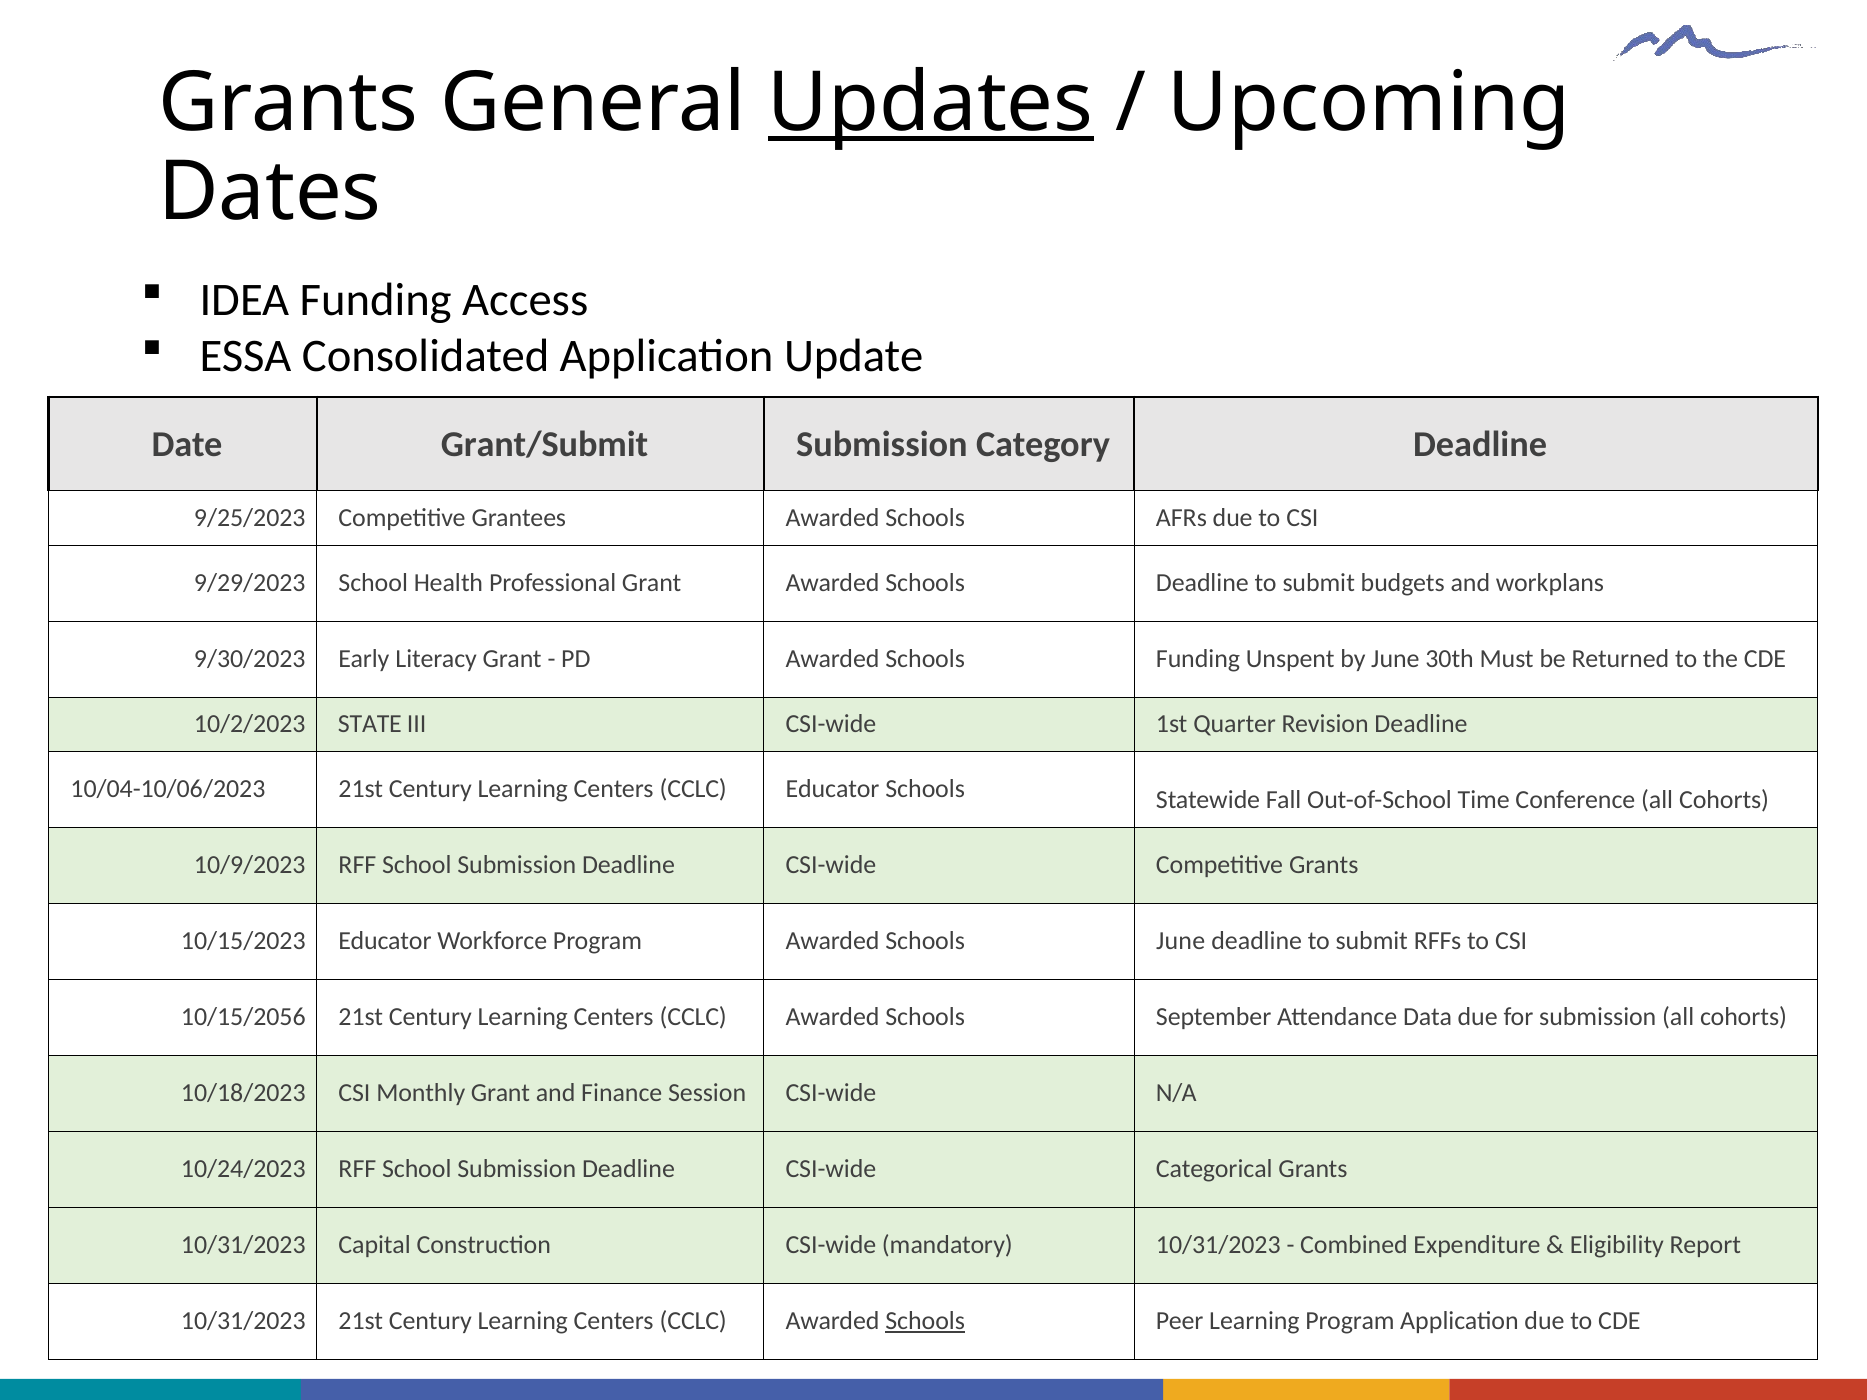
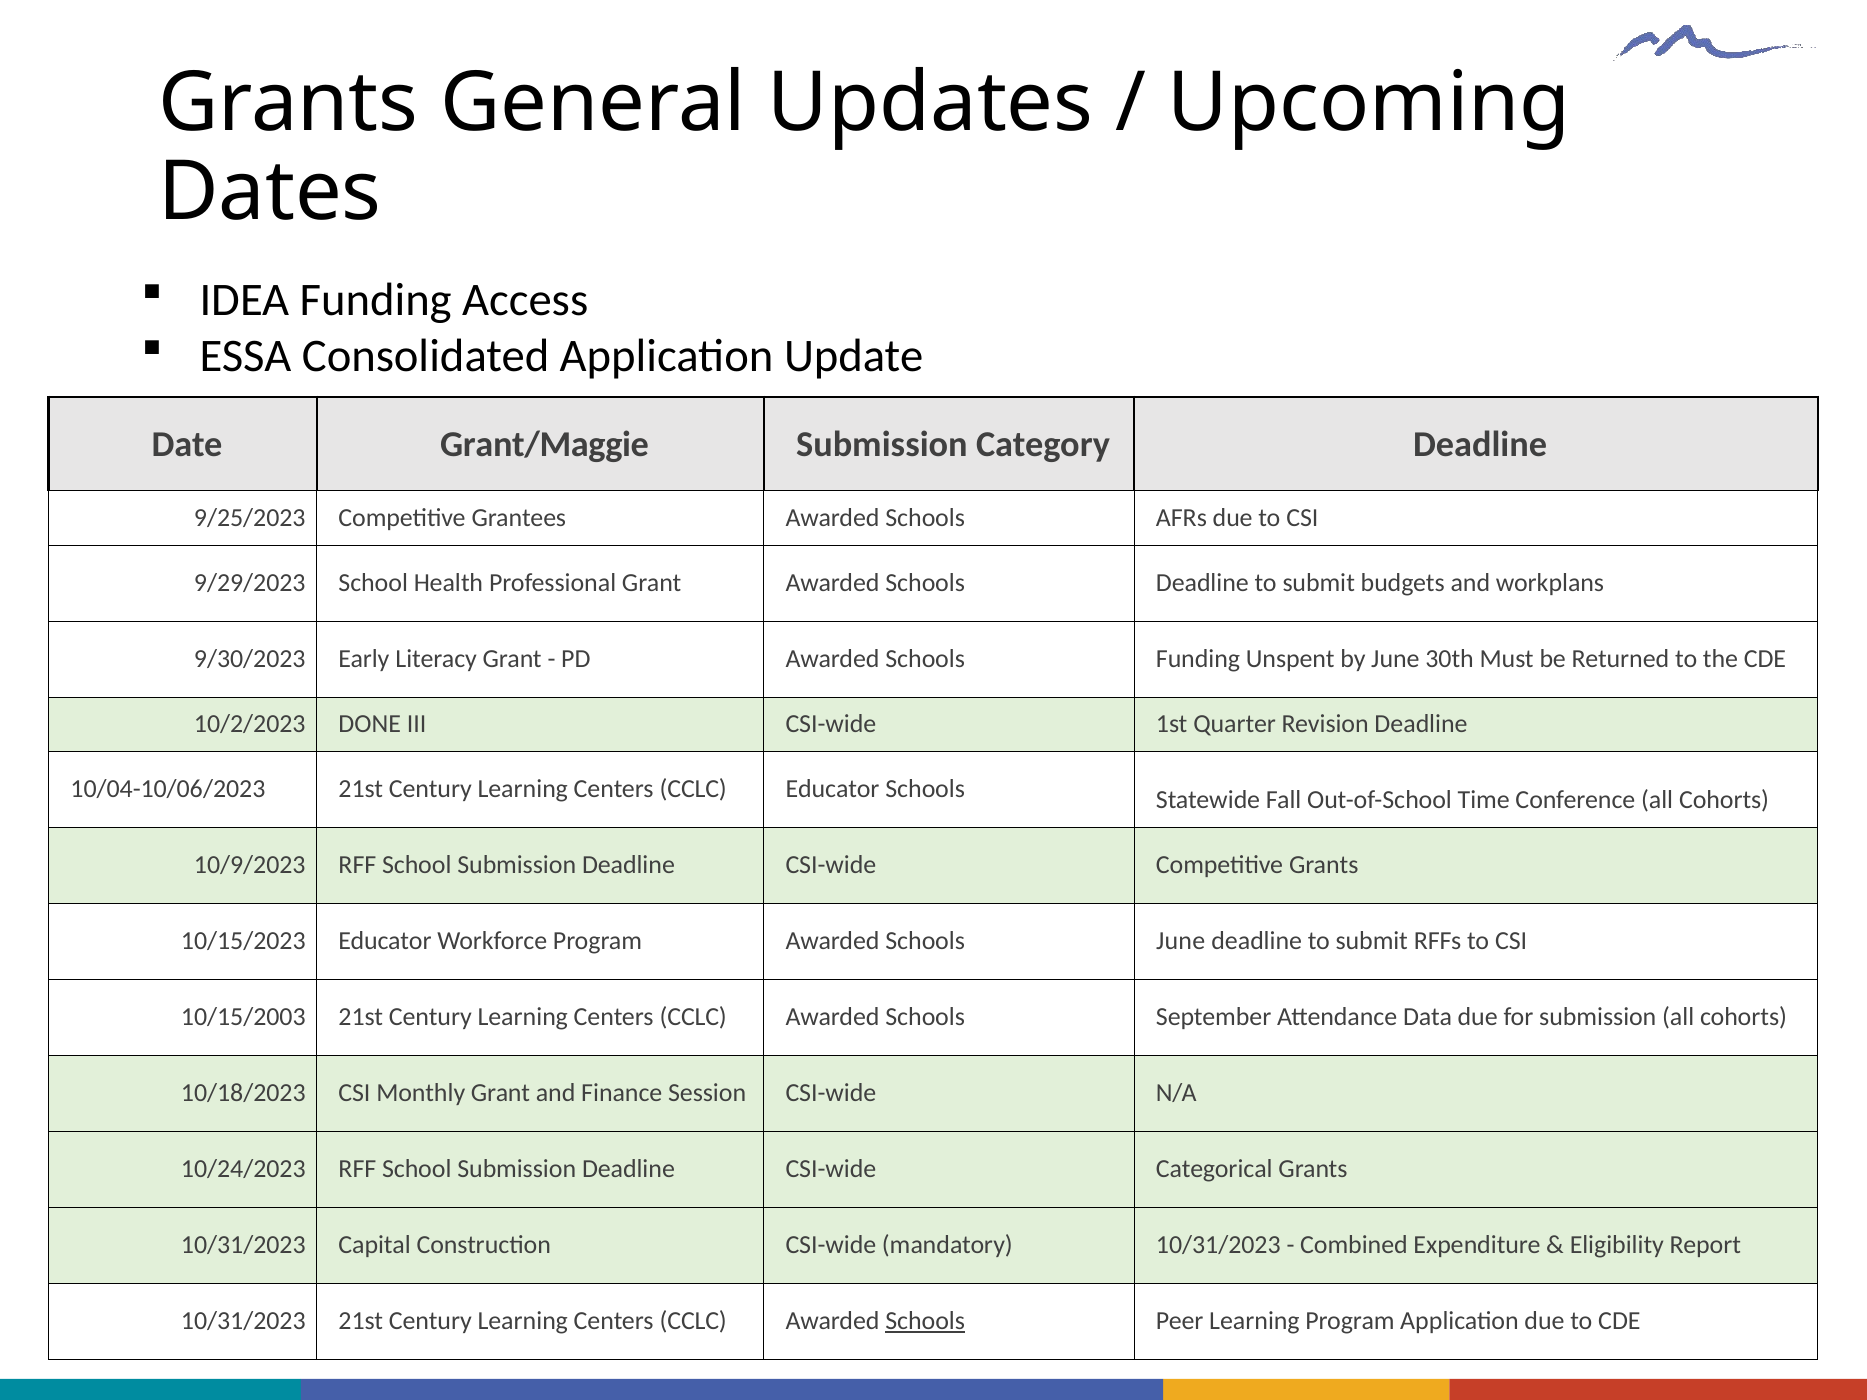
Updates underline: present -> none (931, 103)
Grant/Submit: Grant/Submit -> Grant/Maggie (545, 444)
STATE: STATE -> DONE (370, 724)
10/15/2056: 10/15/2056 -> 10/15/2003 (243, 1017)
